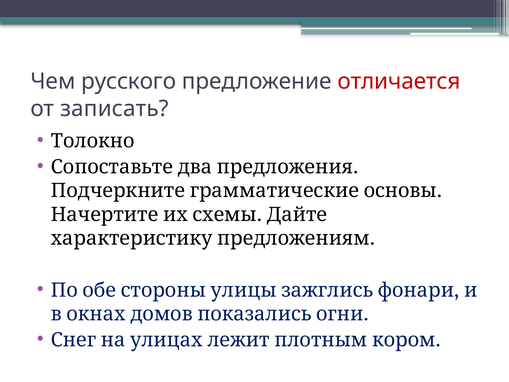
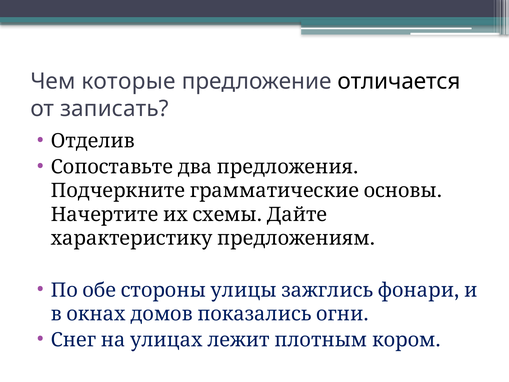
русского: русского -> которые (128, 81)
отличается colour: red -> black (399, 81)
Толокно: Толокно -> Отделив (93, 141)
